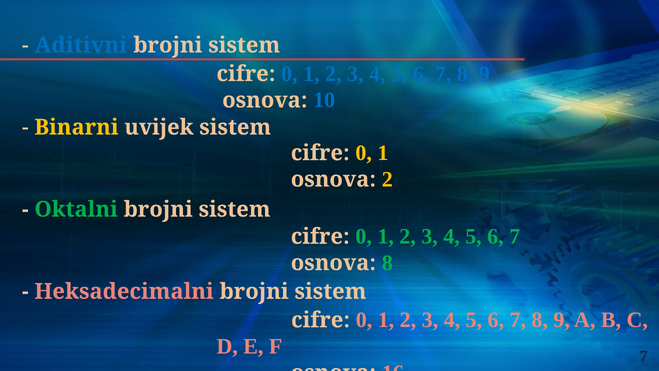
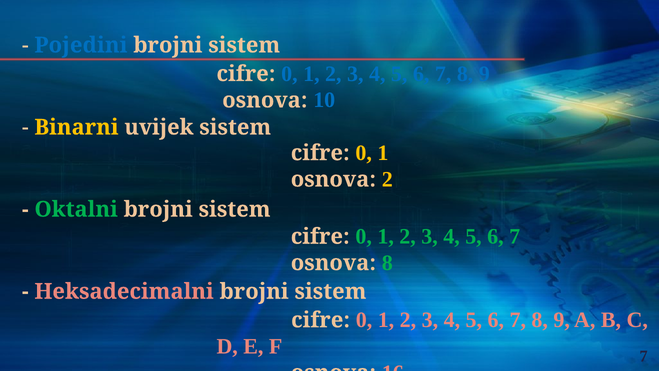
Aditivni: Aditivni -> Pojedini (81, 45)
